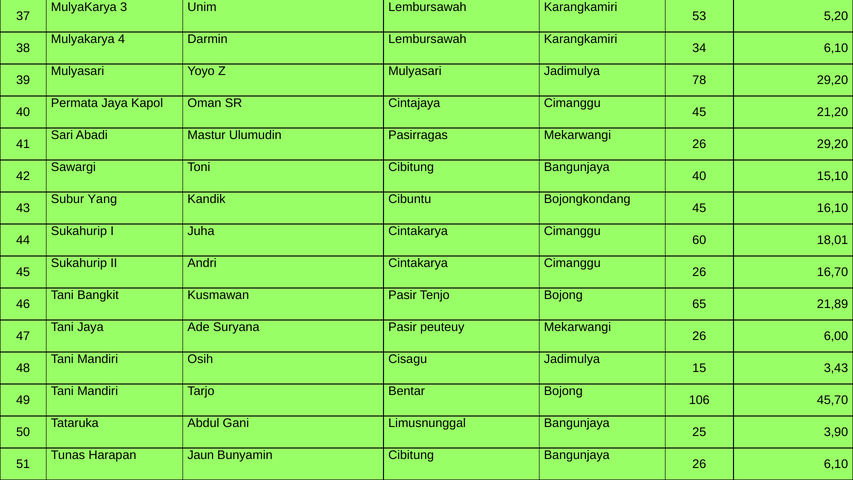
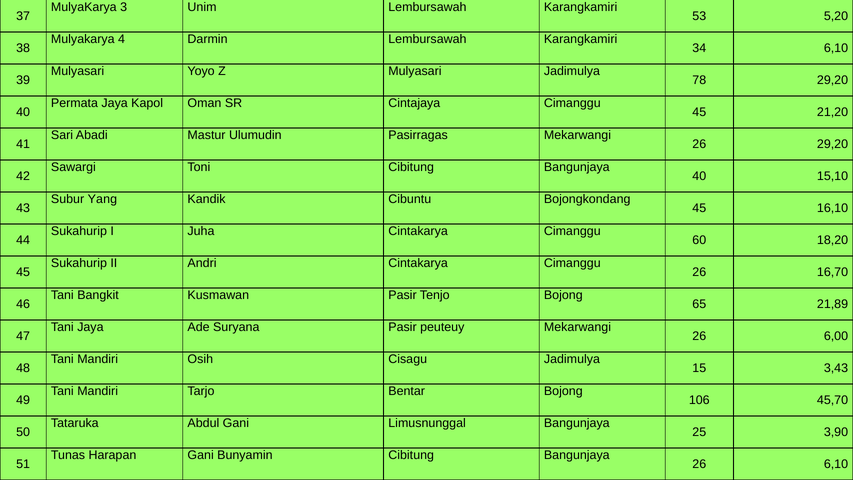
18,01: 18,01 -> 18,20 (833, 240)
Harapan Jaun: Jaun -> Gani (201, 455)
